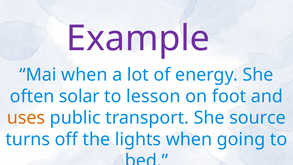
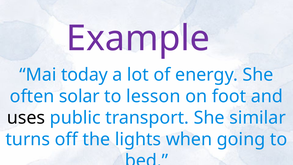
Mai when: when -> today (84, 75)
uses colour: orange -> black (26, 118)
source: source -> similar (258, 118)
